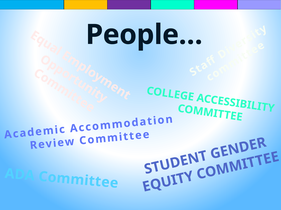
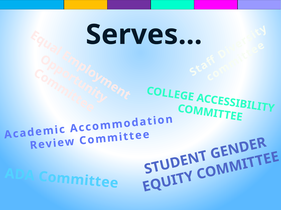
People…: People… -> Serves… (144, 35)
